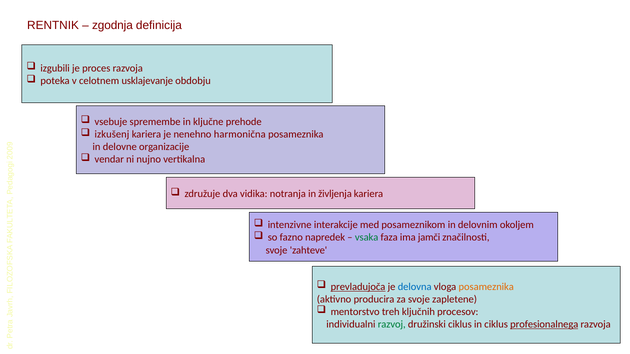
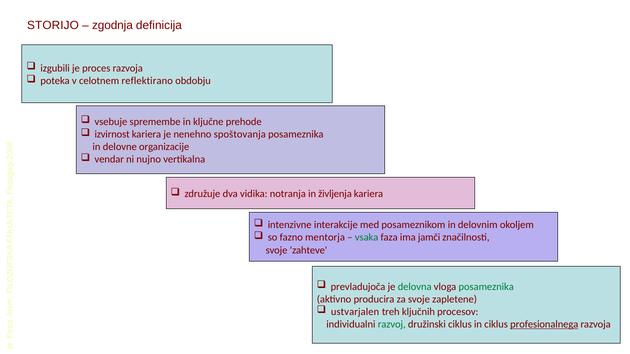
RENTNIK: RENTNIK -> STORIJO (53, 26)
usklajevanje: usklajevanje -> reflektirano (147, 81)
izkušenj: izkušenj -> izvirnost (112, 134)
harmonična: harmonična -> spoštovanja (240, 134)
napredek: napredek -> mentorja (325, 238)
prevladujoča underline: present -> none (358, 287)
delovna colour: blue -> green (415, 287)
posameznika colour: orange -> green (486, 287)
mentorstvo: mentorstvo -> ustvarjalen (355, 312)
